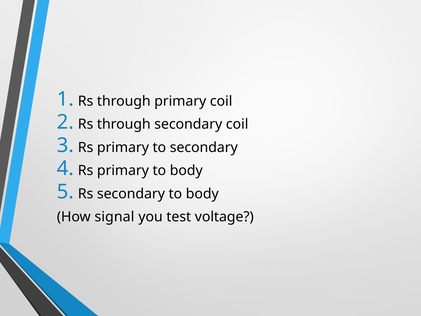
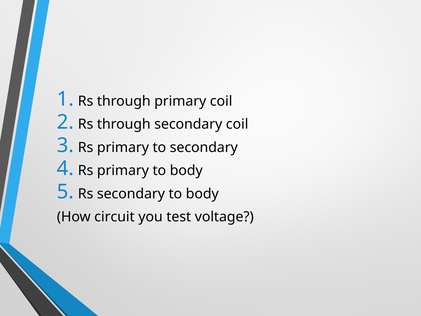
signal: signal -> circuit (115, 217)
